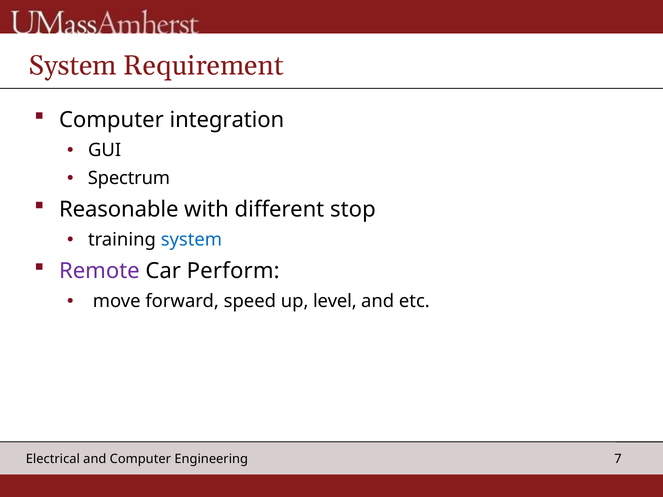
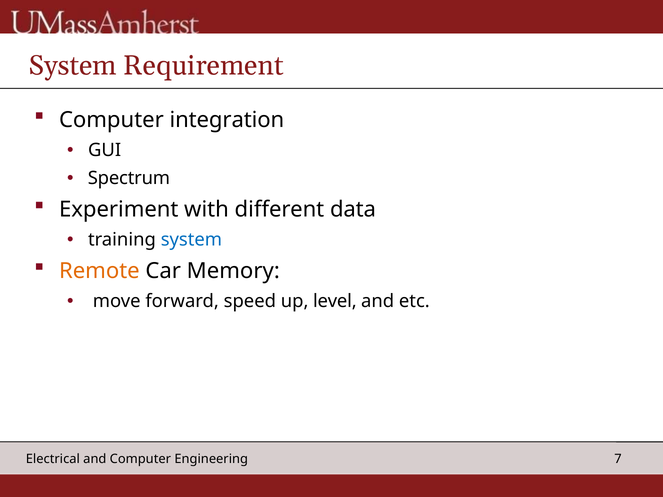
Reasonable: Reasonable -> Experiment (119, 210)
stop: stop -> data (353, 210)
Remote colour: purple -> orange (99, 271)
Perform: Perform -> Memory (233, 271)
